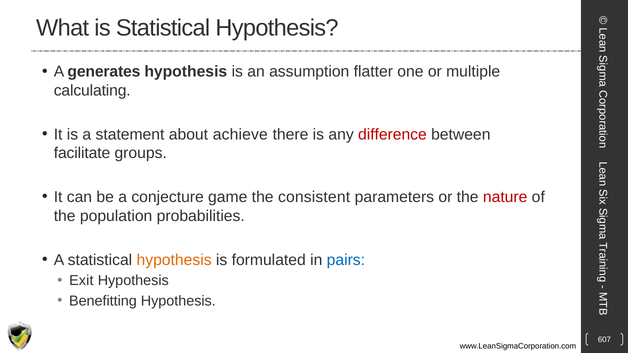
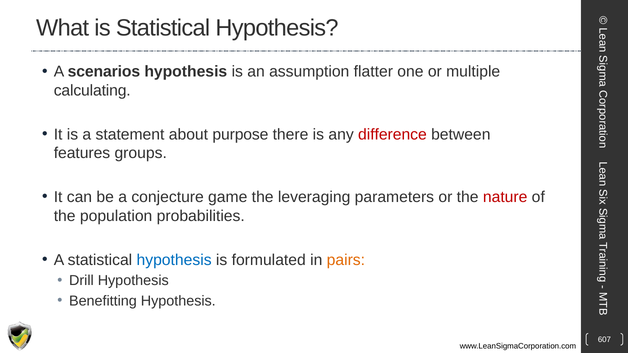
generates: generates -> scenarios (104, 72)
achieve: achieve -> purpose (240, 135)
facilitate: facilitate -> features (82, 153)
consistent: consistent -> leveraging (314, 197)
hypothesis colour: orange -> blue (174, 260)
pairs colour: blue -> orange (346, 260)
Exit: Exit -> Drill (81, 281)
